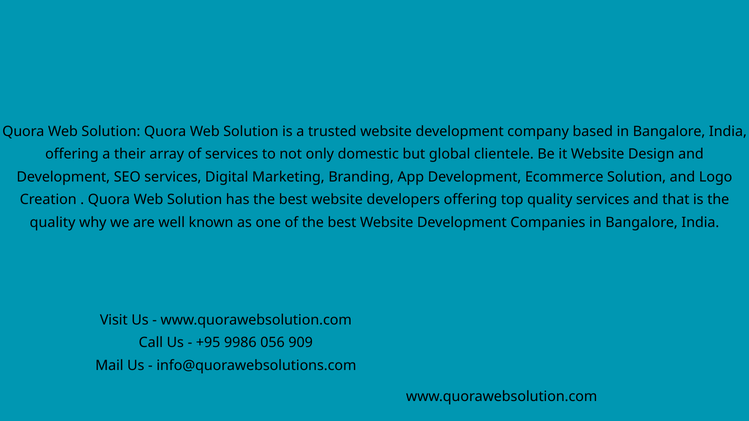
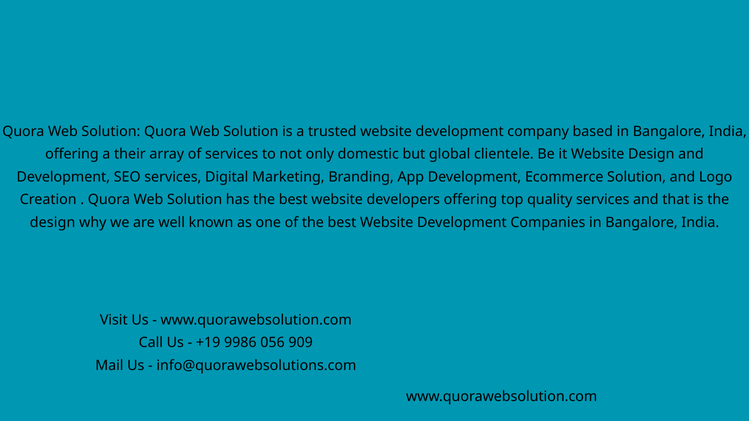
quality: quality -> design (53, 223)
+95: +95 -> +19 (208, 343)
